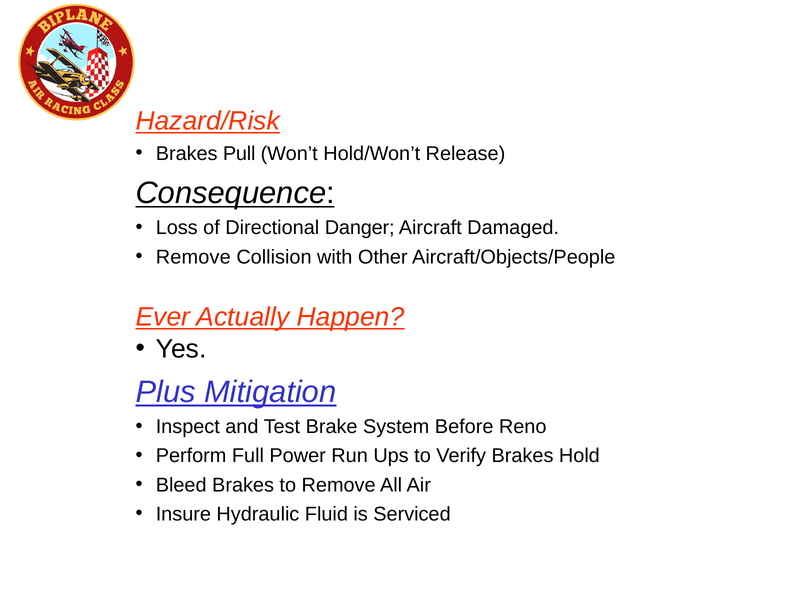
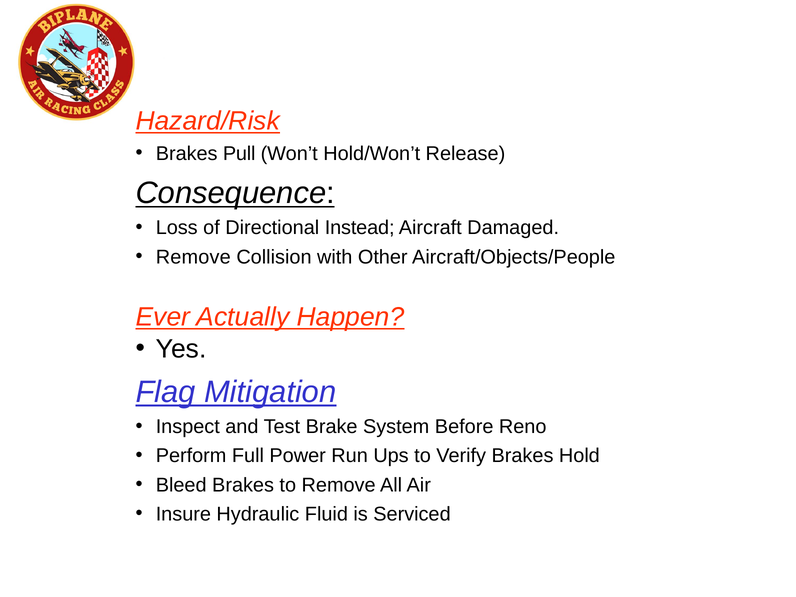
Danger: Danger -> Instead (360, 228)
Plus: Plus -> Flag (166, 392)
